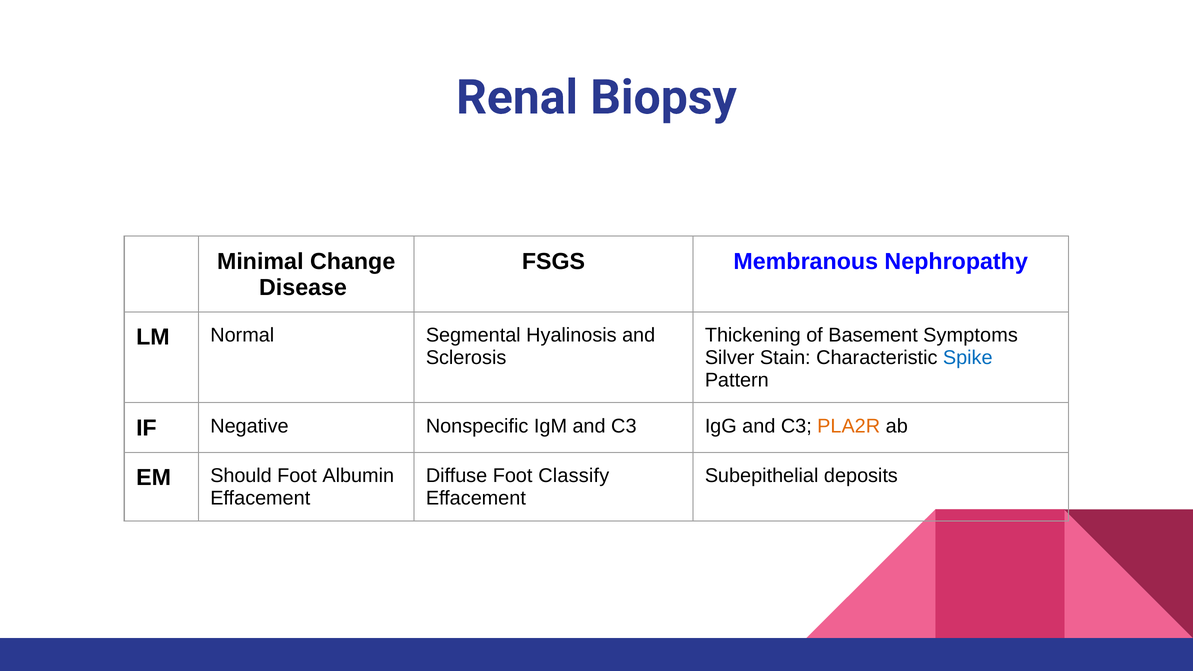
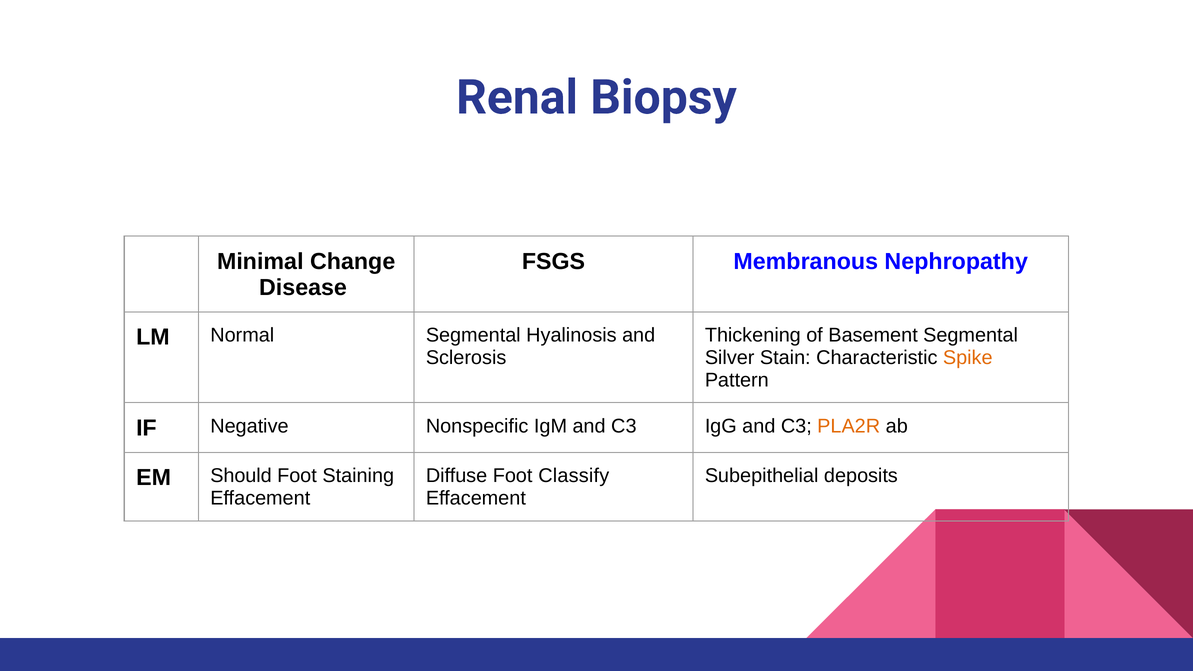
Basement Symptoms: Symptoms -> Segmental (971, 335)
Spike colour: blue -> orange (968, 358)
Albumin: Albumin -> Staining (358, 476)
